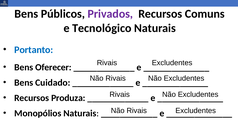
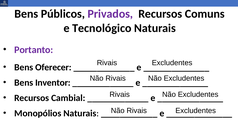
Portanto colour: blue -> purple (34, 50)
Cuidado: Cuidado -> Inventor (53, 83)
Produza: Produza -> Cambial (68, 98)
